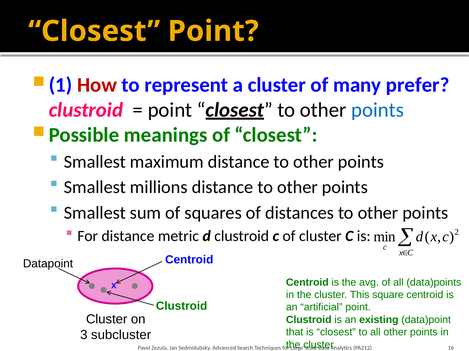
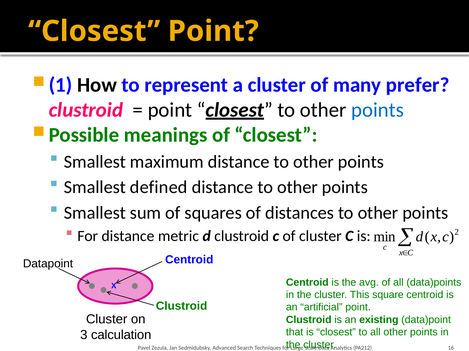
How colour: red -> black (97, 85)
millions: millions -> defined (159, 188)
subcluster: subcluster -> calculation (121, 335)
